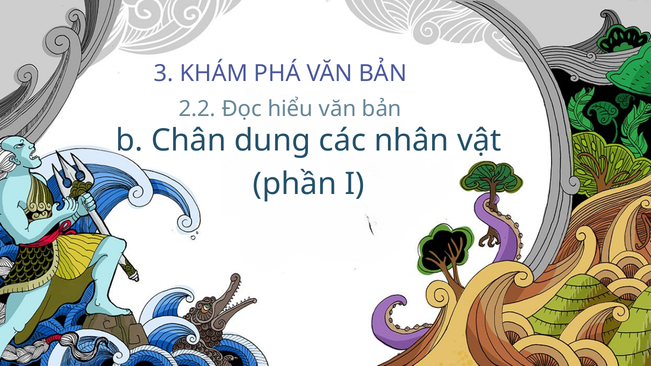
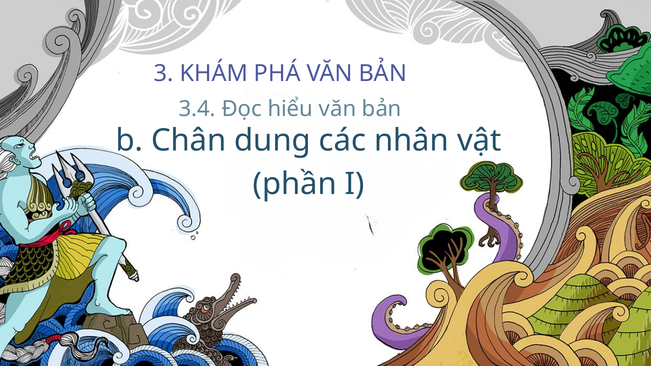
2.2: 2.2 -> 3.4 (197, 109)
